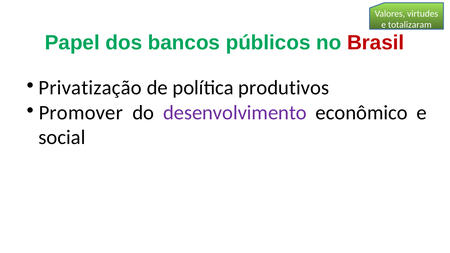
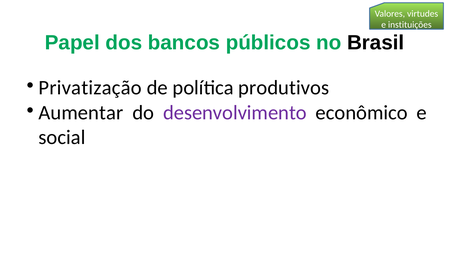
totalizaram: totalizaram -> instituições (410, 25)
Brasil colour: red -> black (376, 43)
Promover: Promover -> Aumentar (81, 113)
